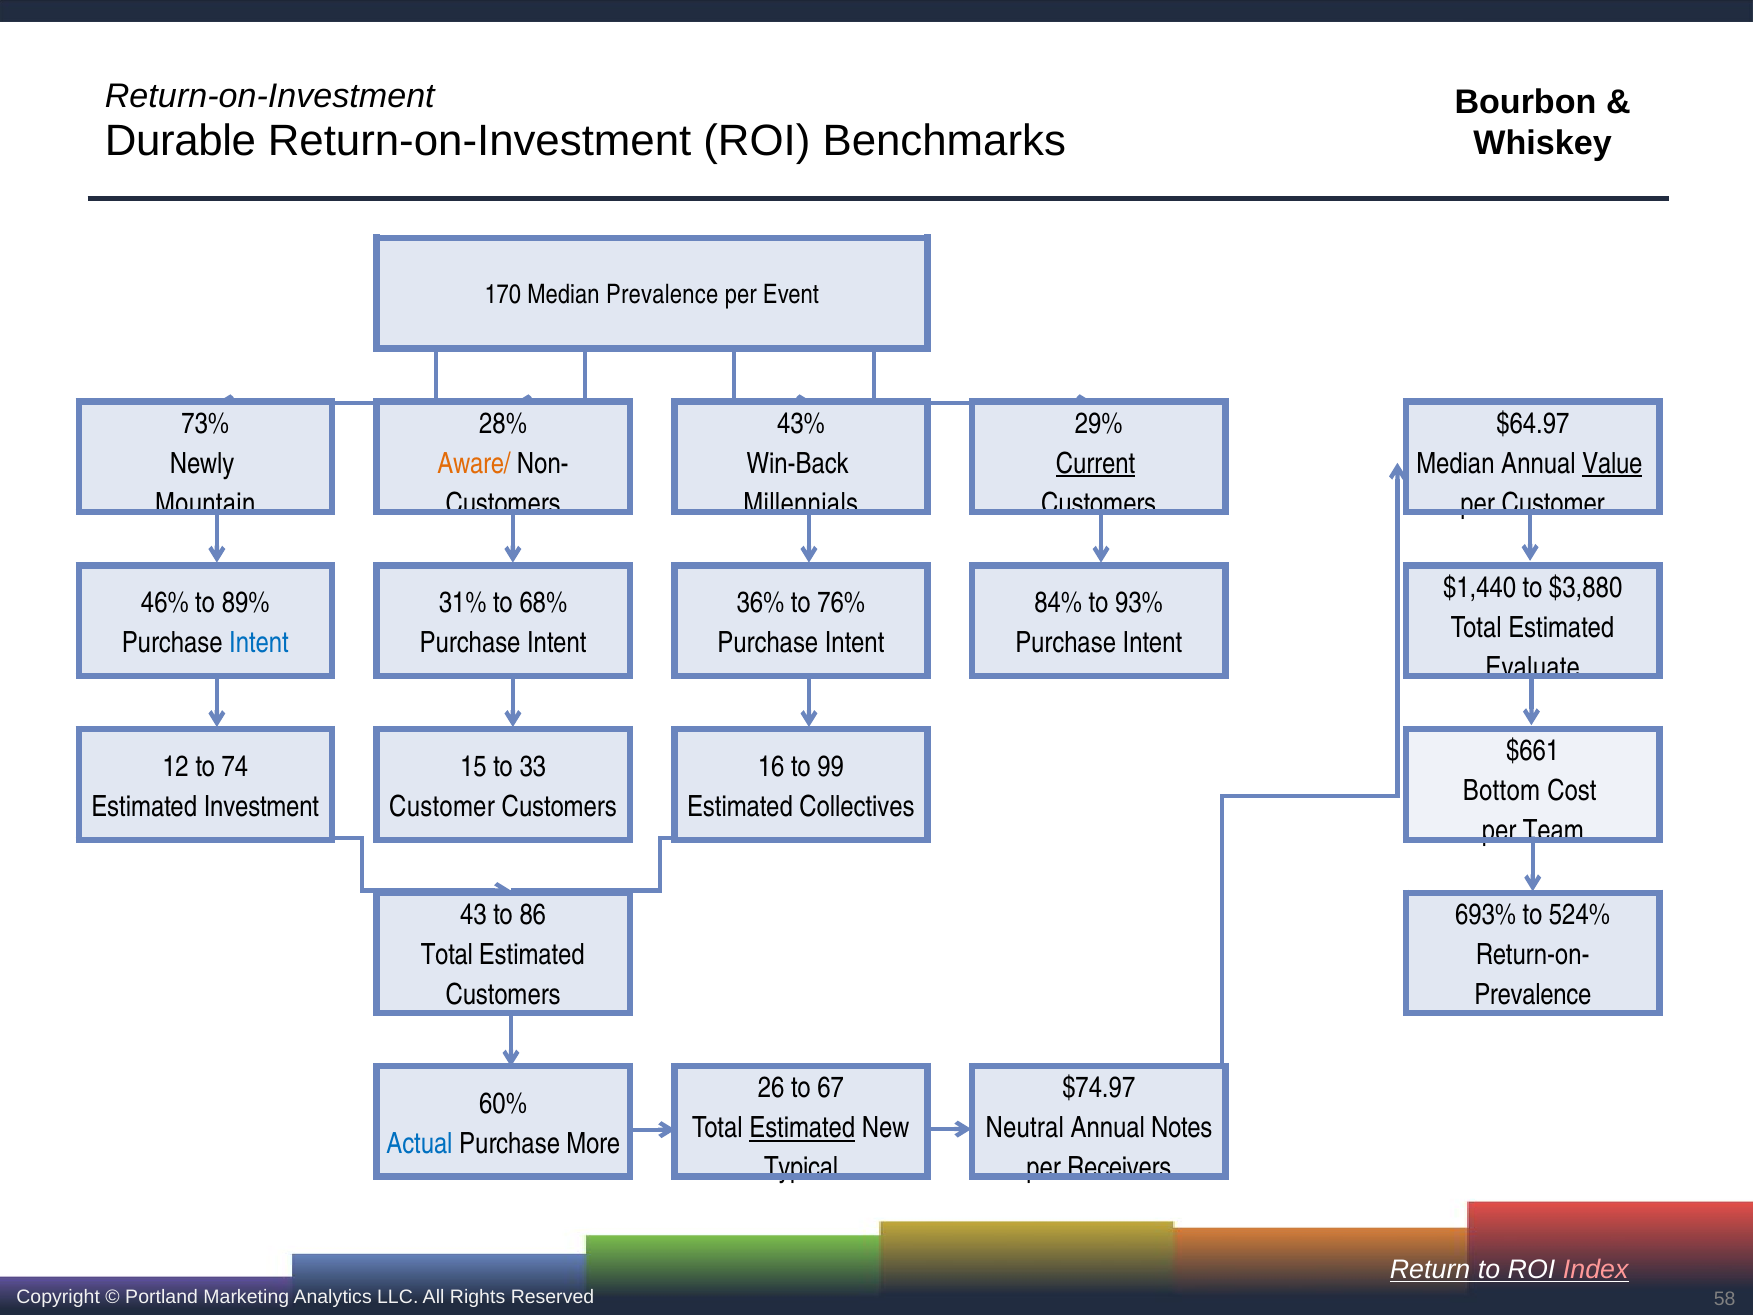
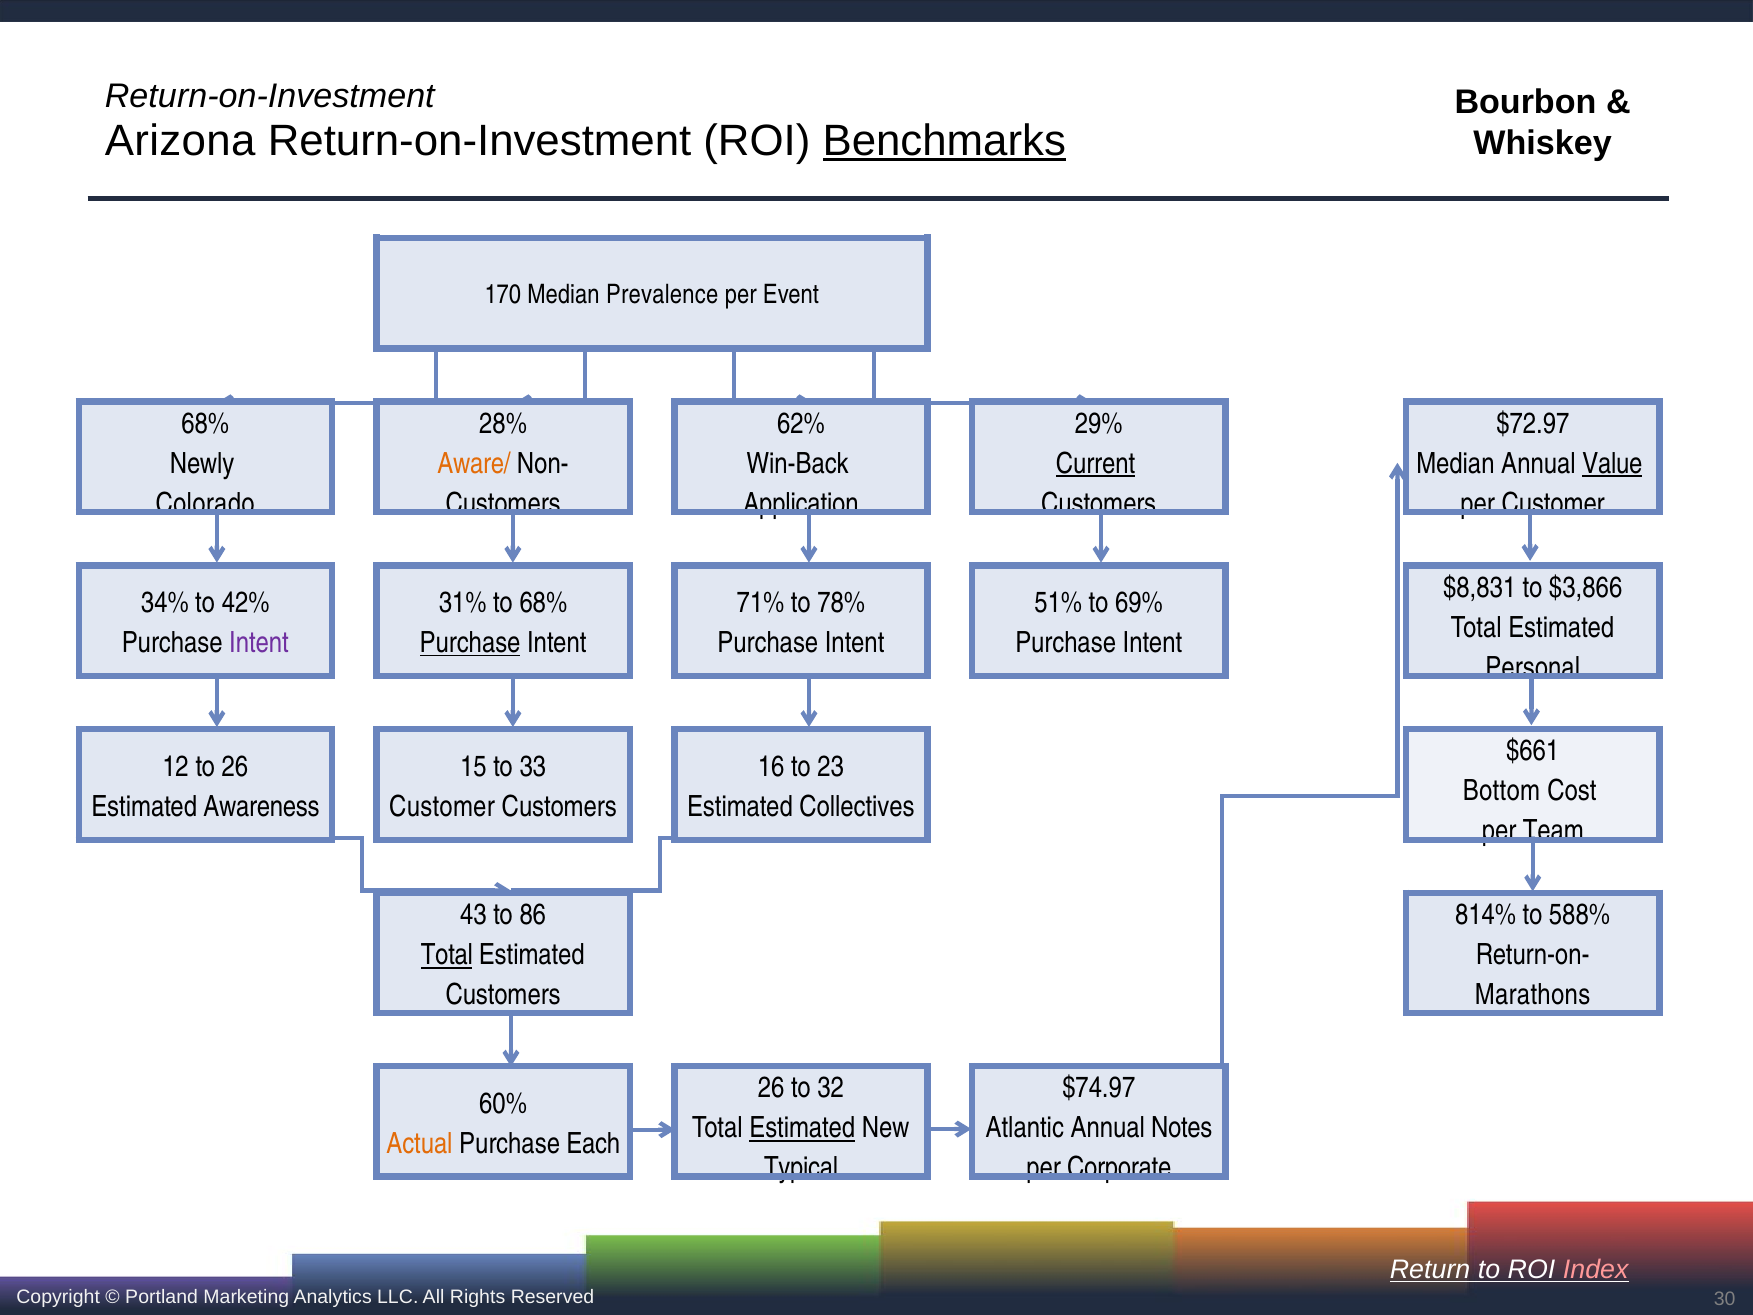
Durable: Durable -> Arizona (180, 141)
Benchmarks underline: none -> present (944, 141)
73%: 73% -> 68% (205, 424)
43%: 43% -> 62% (801, 424)
$64.97: $64.97 -> $72.97 (1533, 424)
Mountain: Mountain -> Colorado (205, 504)
Millennials: Millennials -> Application (801, 504)
$1,440: $1,440 -> $8,831 (1480, 587)
$3,880: $3,880 -> $3,866 (1586, 587)
46%: 46% -> 34% (165, 603)
89%: 89% -> 42% (246, 603)
36%: 36% -> 71% (761, 603)
76%: 76% -> 78% (841, 603)
84%: 84% -> 51% (1058, 603)
93%: 93% -> 69% (1139, 603)
Intent colour: blue -> purple (259, 643)
Purchase underline: none -> present (470, 643)
Evaluate: Evaluate -> Personal (1533, 667)
to 74: 74 -> 26 (235, 766)
99: 99 -> 23 (831, 766)
Investment: Investment -> Awareness (262, 806)
693%: 693% -> 814% (1486, 915)
524%: 524% -> 588% (1580, 915)
Total underline: none -> present (447, 955)
Prevalence: Prevalence -> Marathons (1533, 995)
67: 67 -> 32 (831, 1088)
Neutral: Neutral -> Atlantic (1025, 1128)
Actual colour: blue -> orange (420, 1143)
More: More -> Each (593, 1143)
Receivers: Receivers -> Corporate (1119, 1168)
58: 58 -> 30 (1725, 1299)
